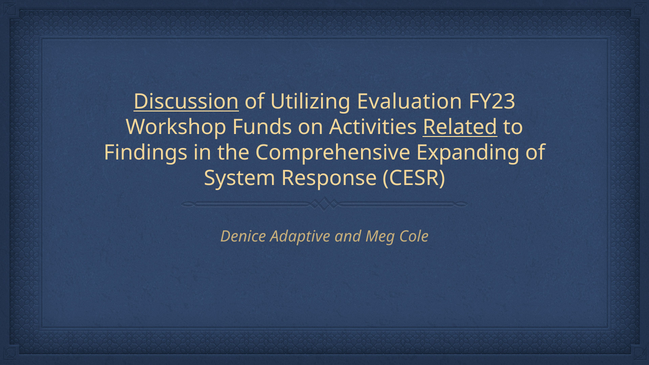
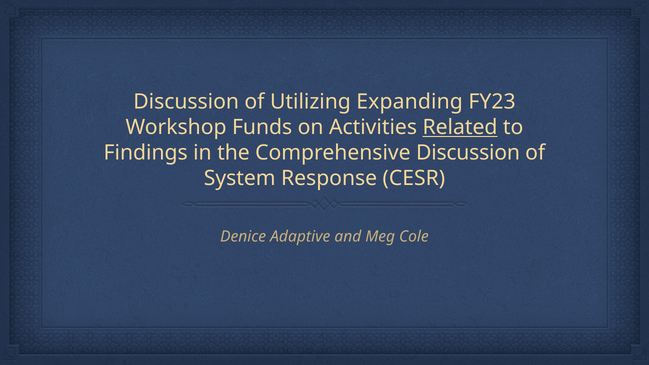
Discussion underline: present -> none (186, 102)
Evaluation: Evaluation -> Expanding (410, 102)
Comprehensive Expanding: Expanding -> Discussion (468, 153)
